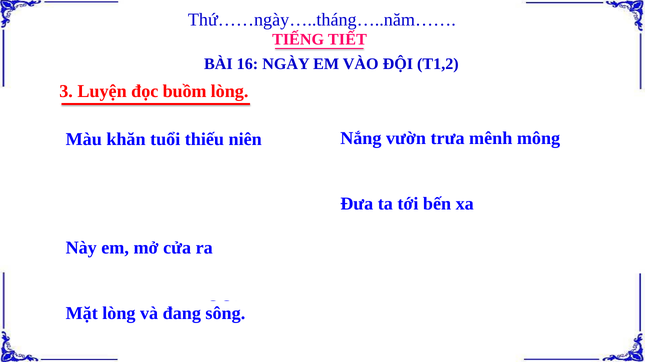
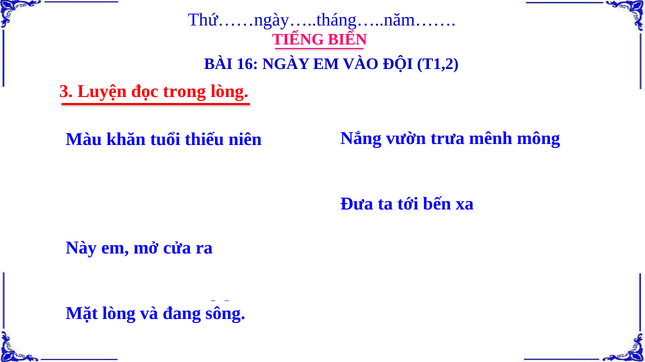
TIẾT: TIẾT -> BIỂN (347, 40)
đọc buồm: buồm -> trong (184, 91)
